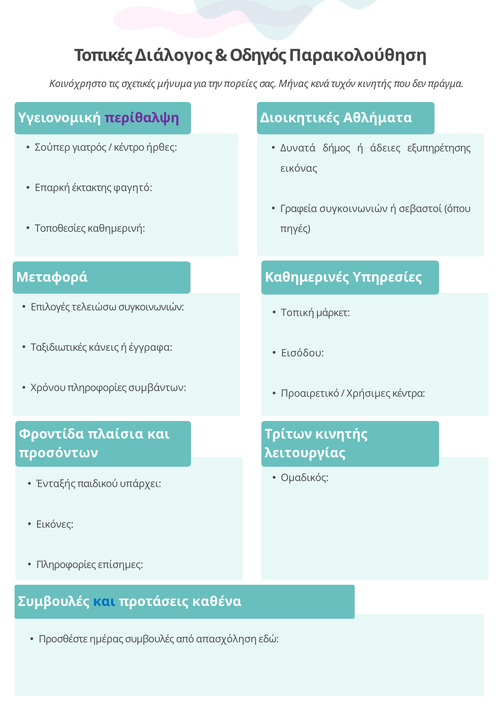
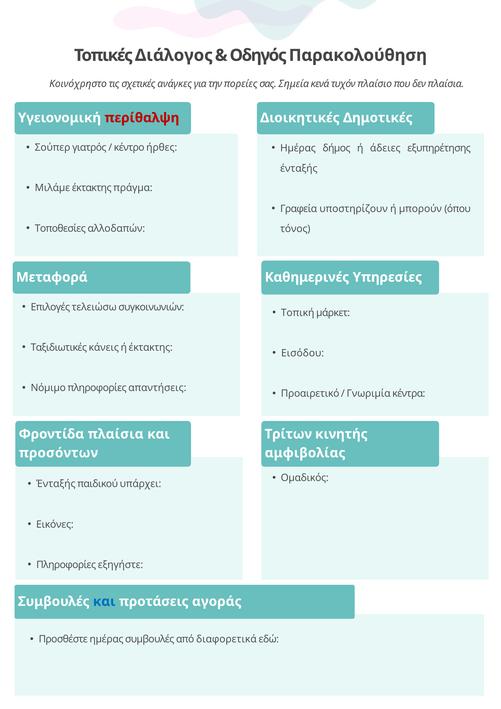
μήνυμα: μήνυμα -> ανάγκες (175, 84)
Μήνας: Μήνας -> Σημεία (294, 84)
τυχόν κινητής: κινητής -> πλαίσιο (375, 84)
δεν πράγμα: πράγμα -> πλαίσια (446, 84)
περίθαλψη colour: purple -> red (142, 118)
Αθλήματα: Αθλήματα -> Δημοτικές (378, 118)
Δυνατά: Δυνατά -> Ημέρας (298, 148)
εικόνας: εικόνας -> ένταξής (299, 168)
Επαρκή: Επαρκή -> Μιλάμε (52, 188)
φαγητό: φαγητό -> πράγμα (133, 188)
Γραφεία συγκοινωνιών: συγκοινωνιών -> υποστηρίζουν (354, 209)
σεβαστοί: σεβαστοί -> μπορούν (420, 209)
καθημερινή: καθημερινή -> αλλοδαπών (116, 228)
πηγές: πηγές -> τόνος (295, 229)
ή έγγραφα: έγγραφα -> έκτακτης (151, 347)
Χρόνου: Χρόνου -> Νόμιμο (48, 388)
συμβάντων: συμβάντων -> απαντήσεις (157, 388)
Χρήσιμες: Χρήσιμες -> Γνωριμία (369, 394)
λειτουργίας: λειτουργίας -> αμφιβολίας (305, 453)
επίσημες: επίσημες -> εξηγήστε (121, 565)
καθένα: καθένα -> αγοράς (217, 601)
απασχόληση: απασχόληση -> διαφορετικά (226, 639)
